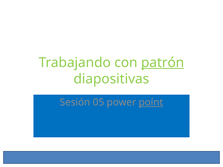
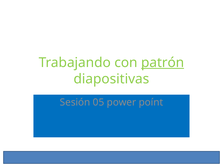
poínt underline: present -> none (151, 103)
